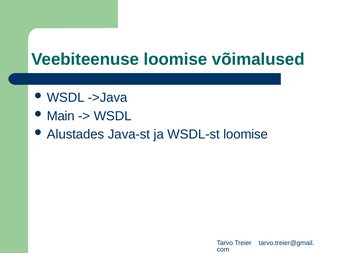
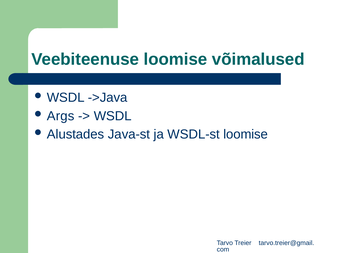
Main: Main -> Args (61, 116)
